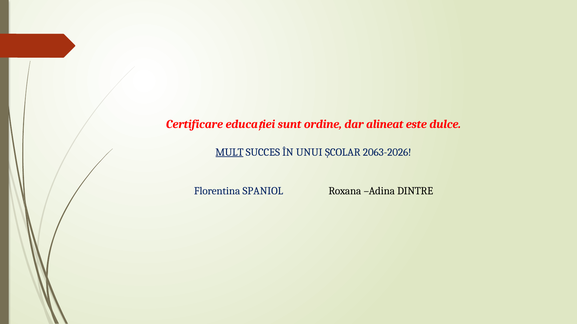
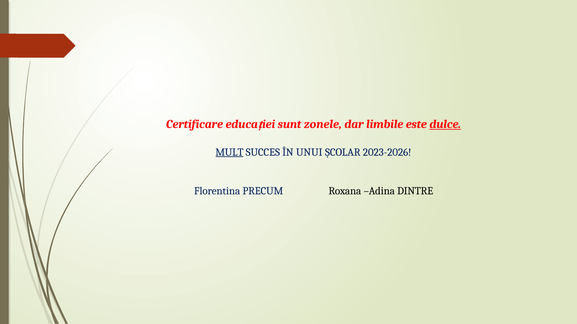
ordine: ordine -> zonele (323, 124)
alineat: alineat -> limbile (385, 124)
dulce underline: none -> present (445, 124)
2063-2026: 2063-2026 -> 2023-2026 (387, 152)
SPANIOL: SPANIOL -> PRECUM (263, 191)
